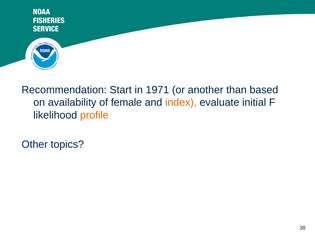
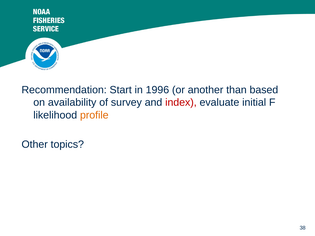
1971: 1971 -> 1996 (157, 90)
female: female -> survey (126, 103)
index colour: orange -> red (181, 103)
